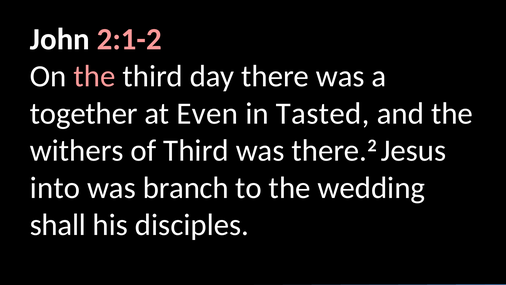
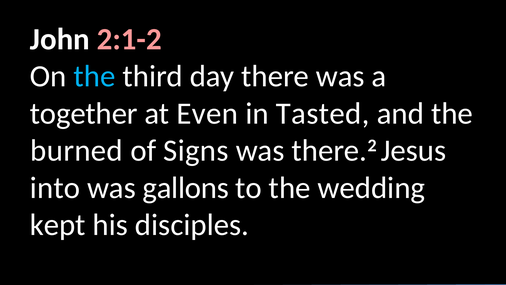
the colour: pink -> light blue (95, 76)
withers: withers -> burned (77, 150)
of Third: Third -> Signs (196, 150)
branch: branch -> gallons (186, 188)
shall: shall -> kept (58, 225)
